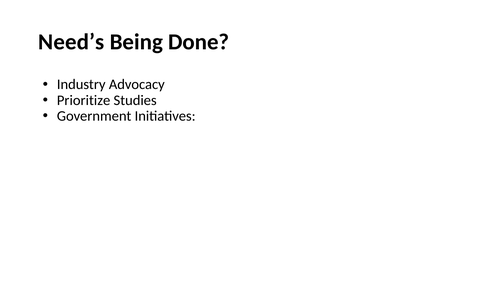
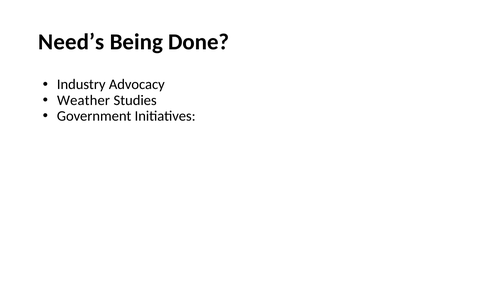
Prioritize: Prioritize -> Weather (84, 100)
